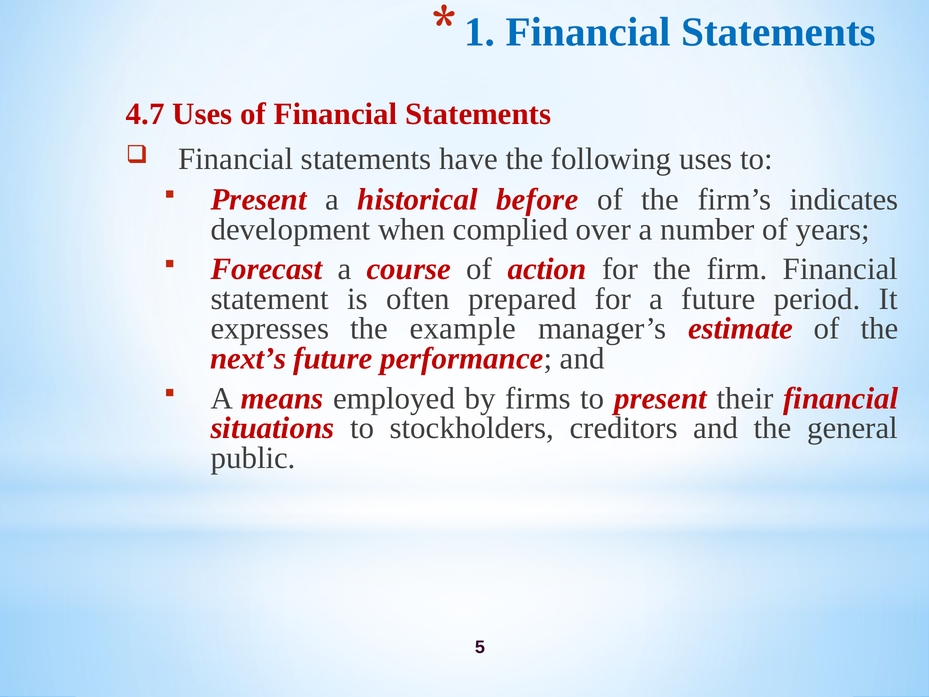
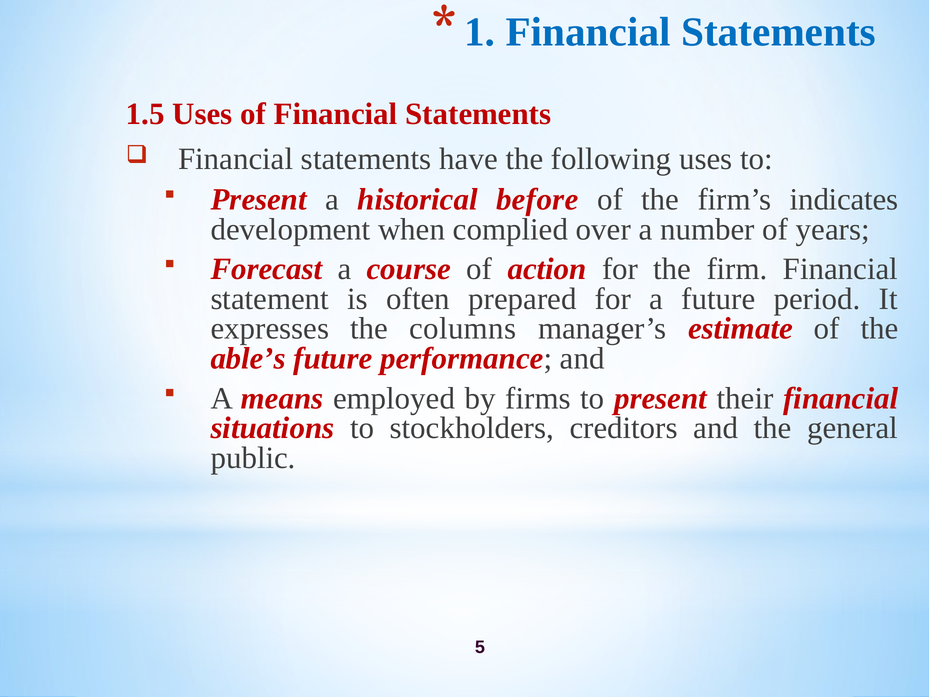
4.7: 4.7 -> 1.5 (145, 114)
example: example -> columns (463, 329)
next’s: next’s -> able’s (248, 358)
